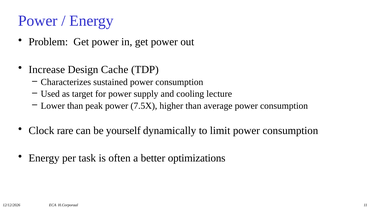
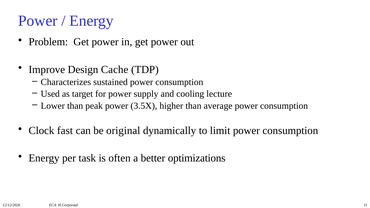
Increase: Increase -> Improve (47, 69)
7.5X: 7.5X -> 3.5X (144, 106)
rare: rare -> fast (65, 131)
yourself: yourself -> original (123, 131)
